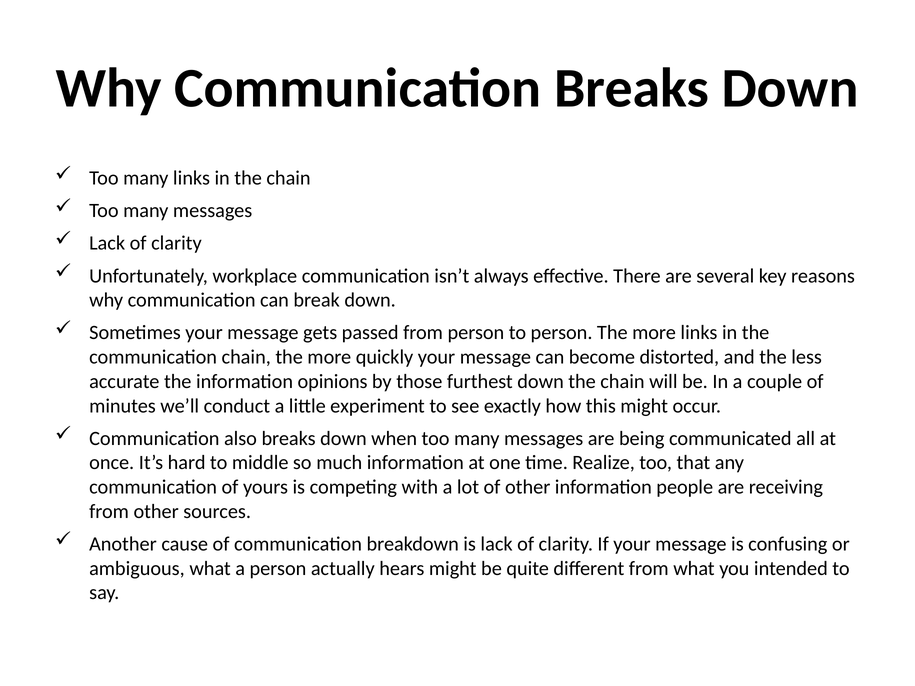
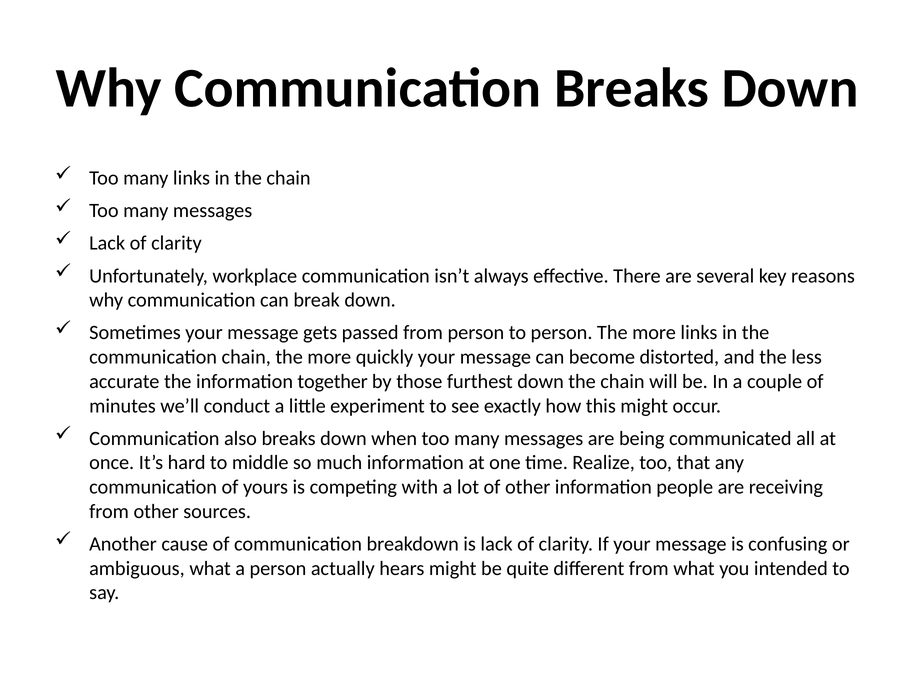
opinions: opinions -> together (333, 382)
